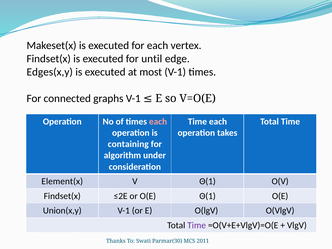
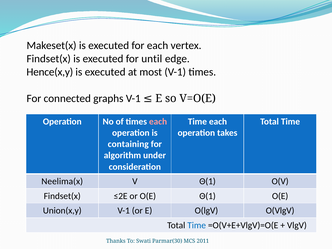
Edges(x,y: Edges(x,y -> Hence(x,y (50, 72)
Element(x: Element(x -> Neelima(x (62, 181)
Time colour: purple -> blue (197, 225)
